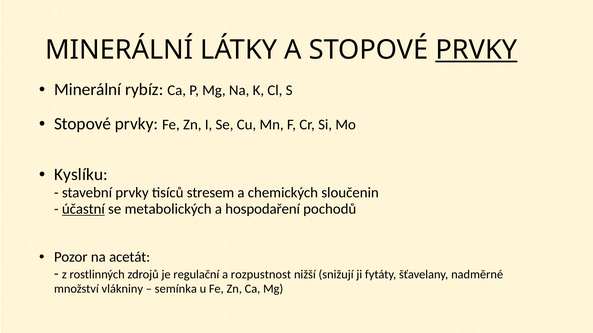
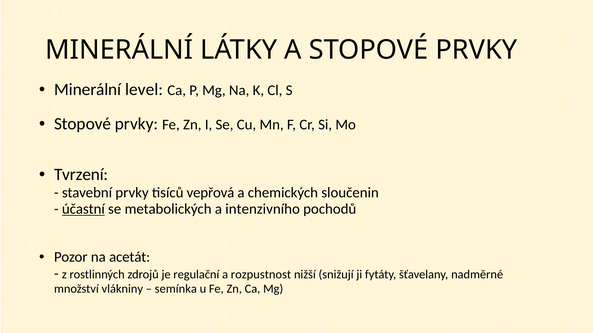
PRVKY underline: present -> none (476, 50)
rybíz: rybíz -> level (144, 90)
Kyslíku: Kyslíku -> Tvrzení (81, 175)
stresem: stresem -> vepřová (210, 193)
hospodaření: hospodaření -> intenzivního (263, 209)
